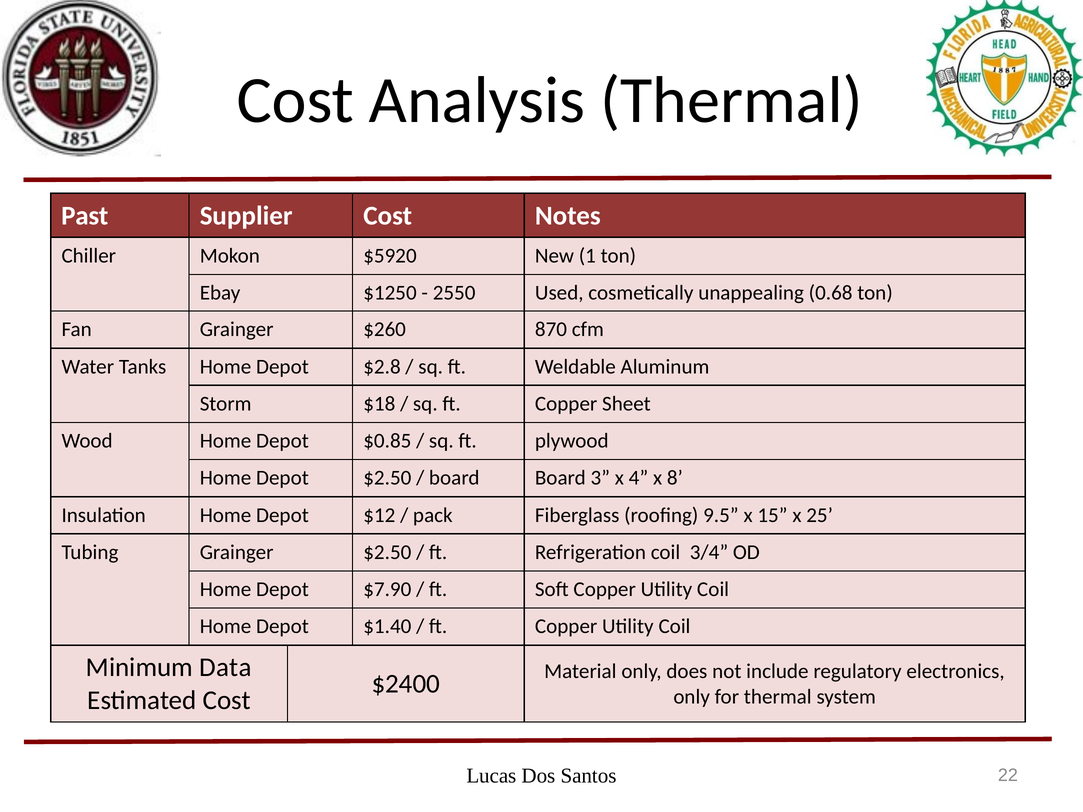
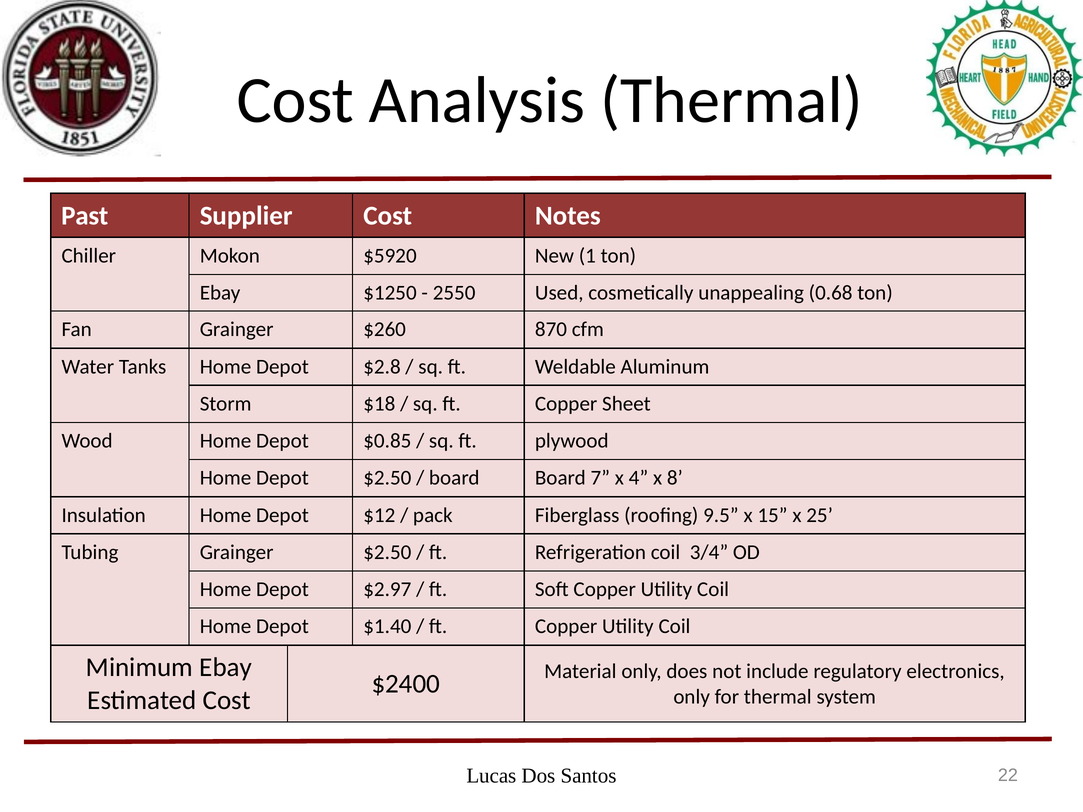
3: 3 -> 7 (600, 478)
$7.90: $7.90 -> $2.97 (387, 590)
Minimum Data: Data -> Ebay (226, 668)
